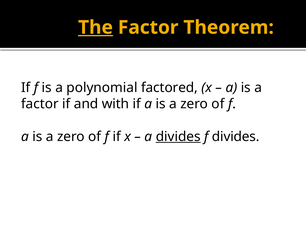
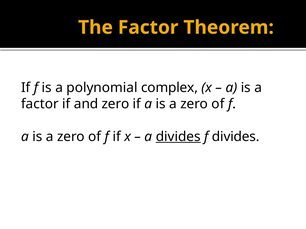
The underline: present -> none (95, 27)
factored: factored -> complex (169, 88)
and with: with -> zero (115, 104)
